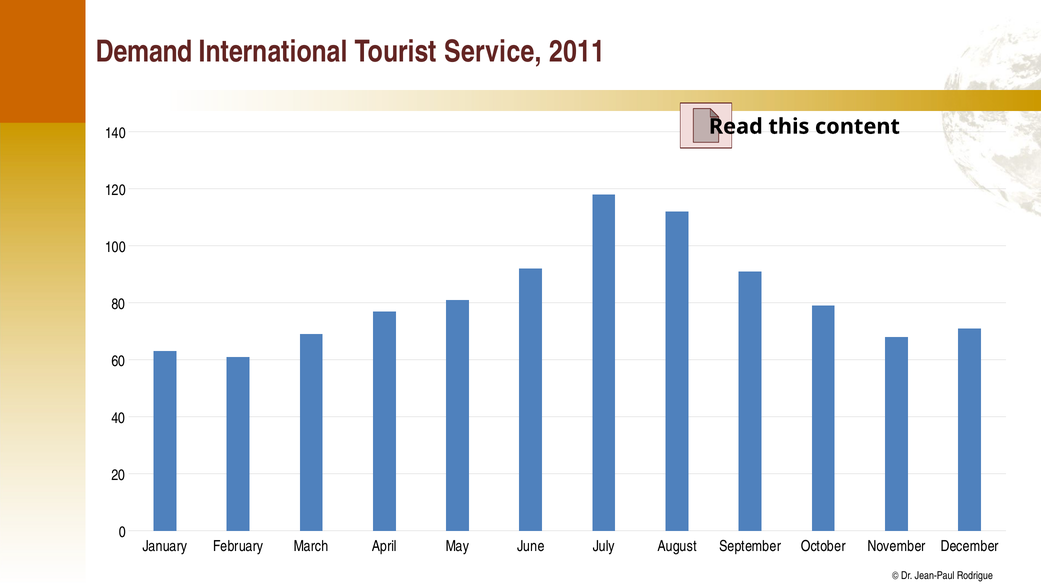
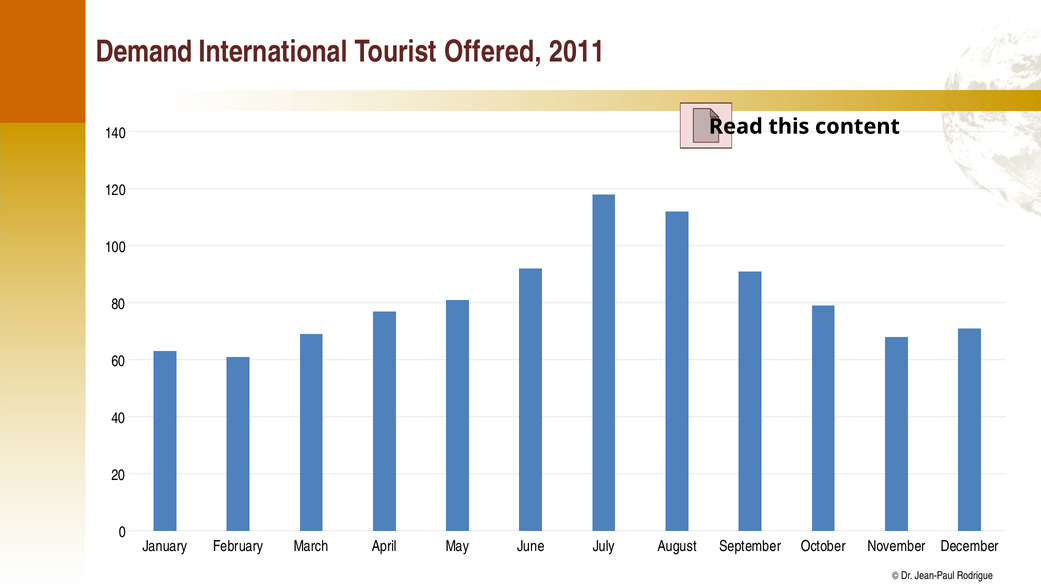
Service: Service -> Offered (493, 52)
